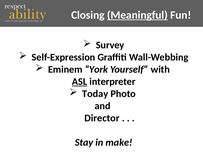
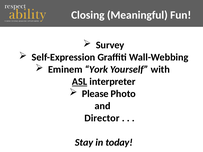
Meaningful underline: present -> none (137, 15)
Today: Today -> Please (95, 94)
make: make -> today (119, 143)
